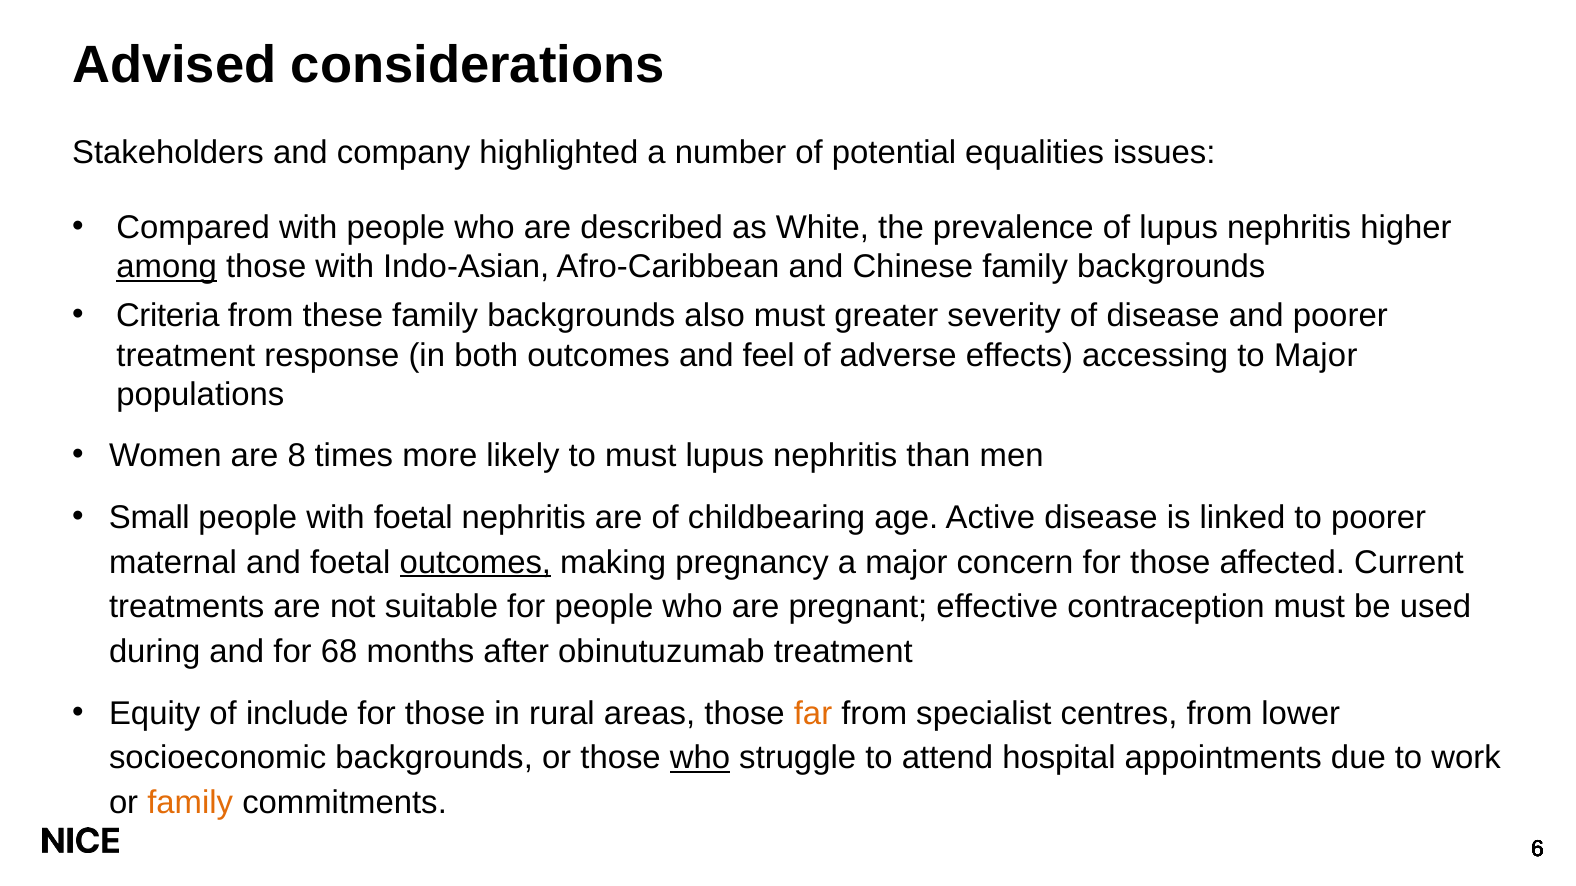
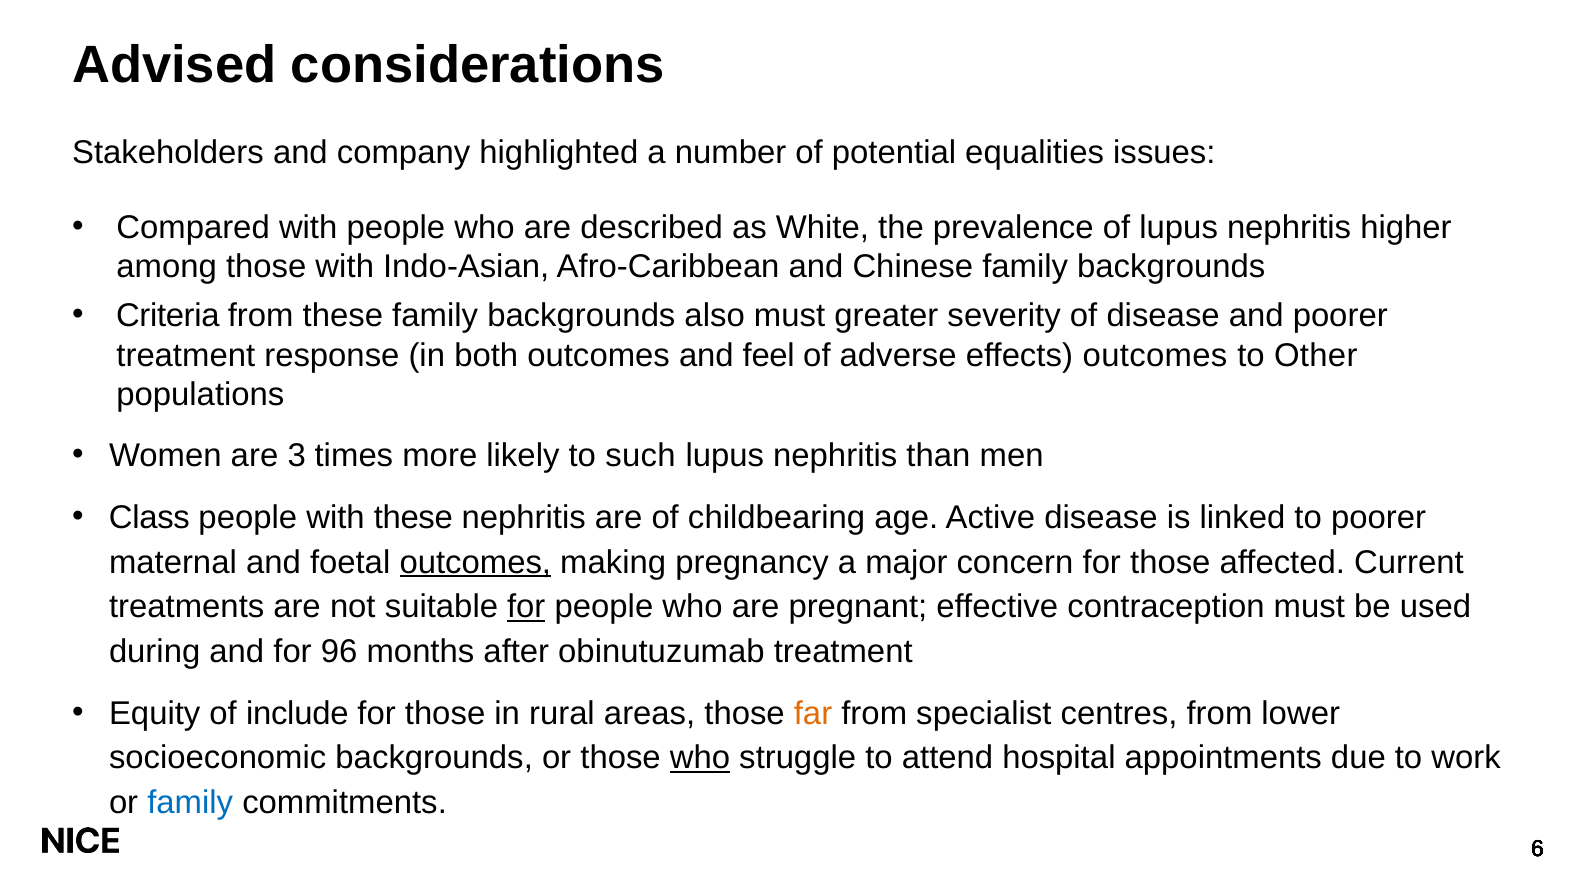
among underline: present -> none (167, 267)
effects accessing: accessing -> outcomes (1155, 356)
to Major: Major -> Other (1316, 356)
8: 8 -> 3 (297, 456)
to must: must -> such (641, 456)
Small: Small -> Class (149, 518)
with foetal: foetal -> these (413, 518)
for underline: none -> present (526, 607)
68: 68 -> 96 (339, 652)
family colour: orange -> blue (190, 803)
